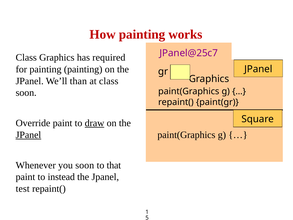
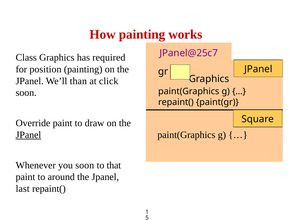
for painting: painting -> position (45, 69)
at class: class -> click (109, 81)
draw underline: present -> none (95, 123)
instead: instead -> around (61, 177)
test: test -> last (23, 188)
